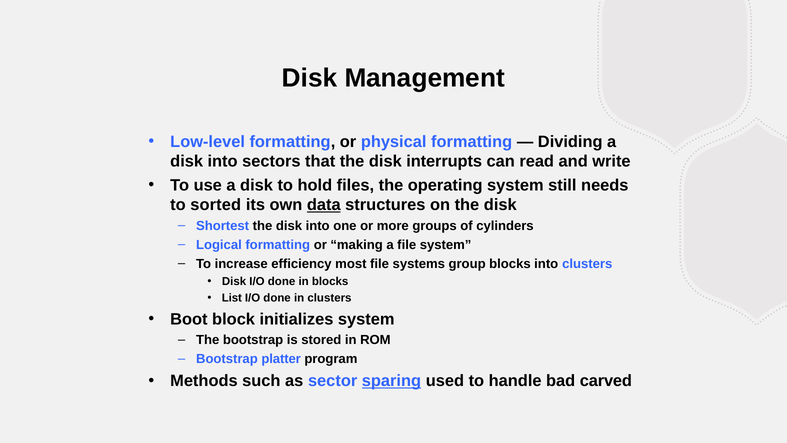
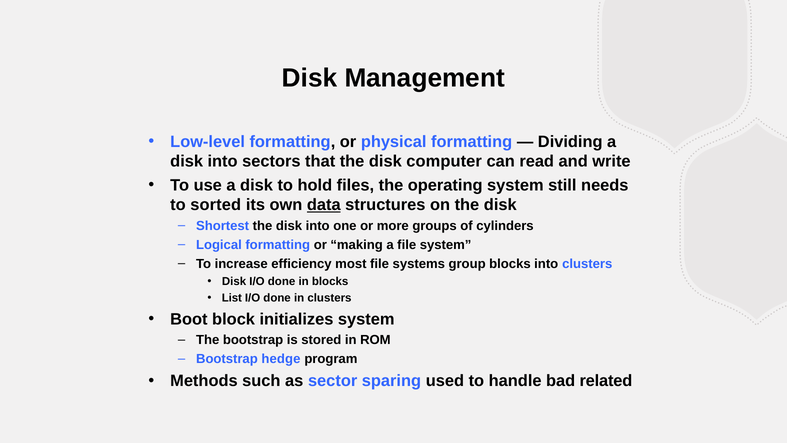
interrupts: interrupts -> computer (444, 161)
platter: platter -> hedge (281, 359)
sparing underline: present -> none (391, 381)
carved: carved -> related (606, 381)
